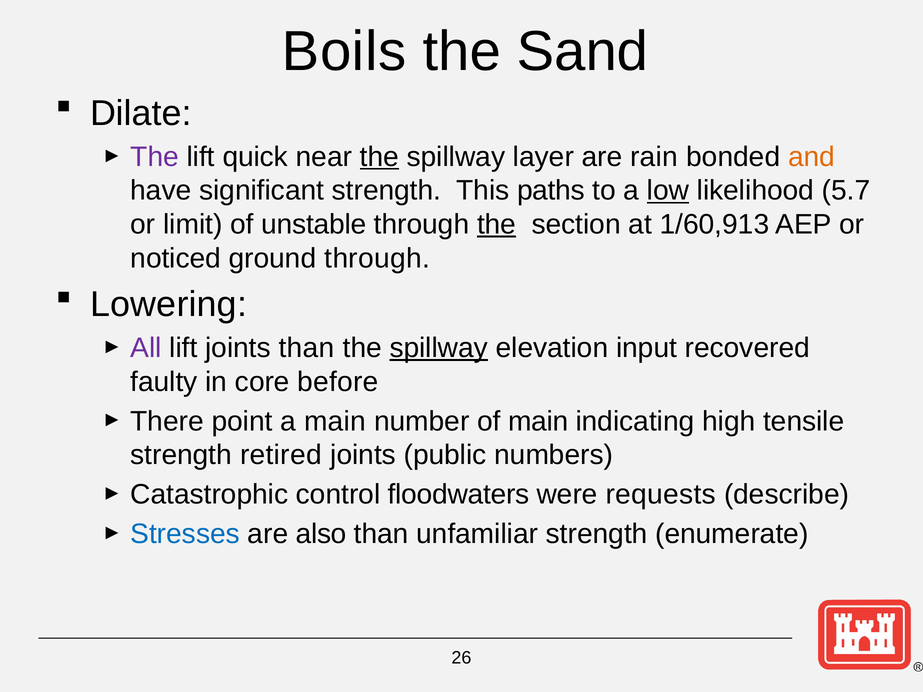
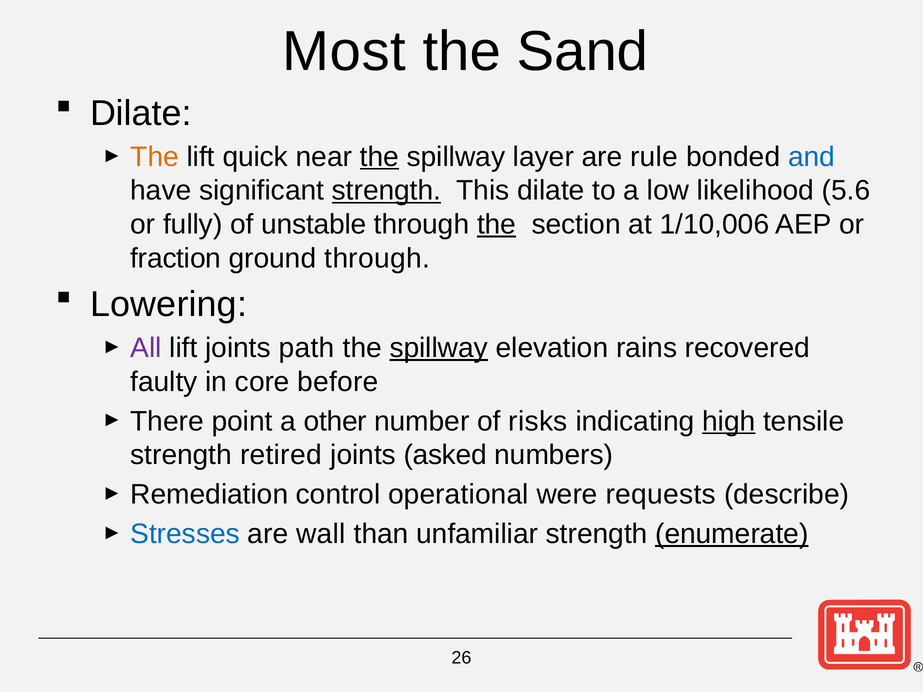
Boils: Boils -> Most (344, 52)
The colour: purple -> orange (155, 157)
rain: rain -> rule (654, 157)
and colour: orange -> blue (811, 157)
strength underline: none -> present (387, 191)
This paths: paths -> dilate (551, 191)
low underline: present -> none (668, 191)
5.7: 5.7 -> 5.6 (846, 191)
limit: limit -> fully (193, 224)
1/60,913: 1/60,913 -> 1/10,006 (715, 224)
noticed: noticed -> fraction (176, 258)
joints than: than -> path (307, 348)
input: input -> rains (647, 348)
a main: main -> other (335, 421)
of main: main -> risks (538, 421)
high underline: none -> present (729, 421)
public: public -> asked (445, 455)
Catastrophic: Catastrophic -> Remediation (209, 495)
floodwaters: floodwaters -> operational (458, 495)
also: also -> wall (321, 534)
enumerate underline: none -> present (732, 534)
